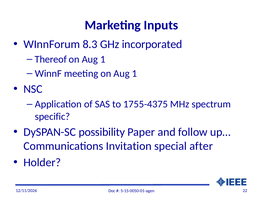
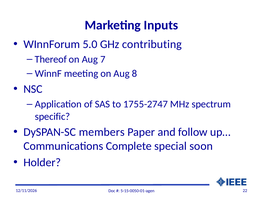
8.3: 8.3 -> 5.0 (90, 44)
incorporated: incorporated -> contributing (152, 44)
1: 1 -> 7 (103, 59)
meeting on Aug 1: 1 -> 8 (135, 74)
1755-4375: 1755-4375 -> 1755-2747 (146, 104)
possibility: possibility -> members (102, 132)
Invitation: Invitation -> Complete (129, 146)
after: after -> soon (201, 146)
